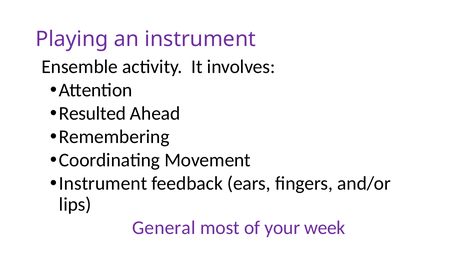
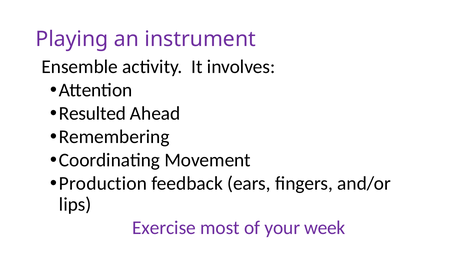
Instrument: Instrument -> Production (103, 183)
General: General -> Exercise (164, 228)
